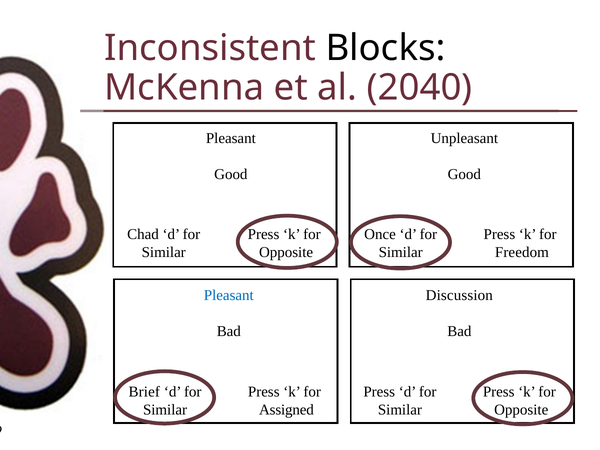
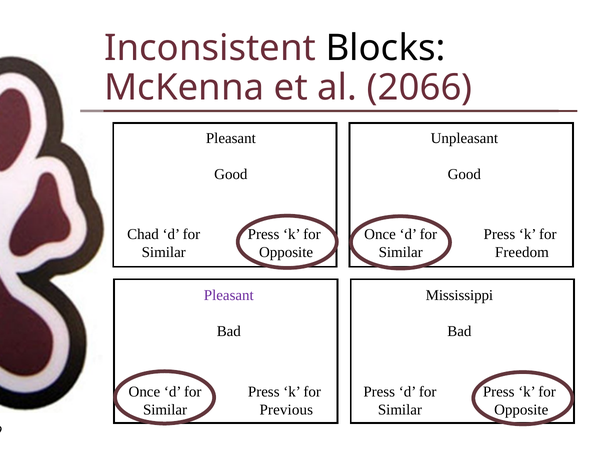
2040: 2040 -> 2066 (420, 88)
Pleasant colour: blue -> purple (229, 295)
Discussion: Discussion -> Mississippi (459, 295)
Brief: Brief -> Once (144, 392)
Assigned: Assigned -> Previous (286, 410)
